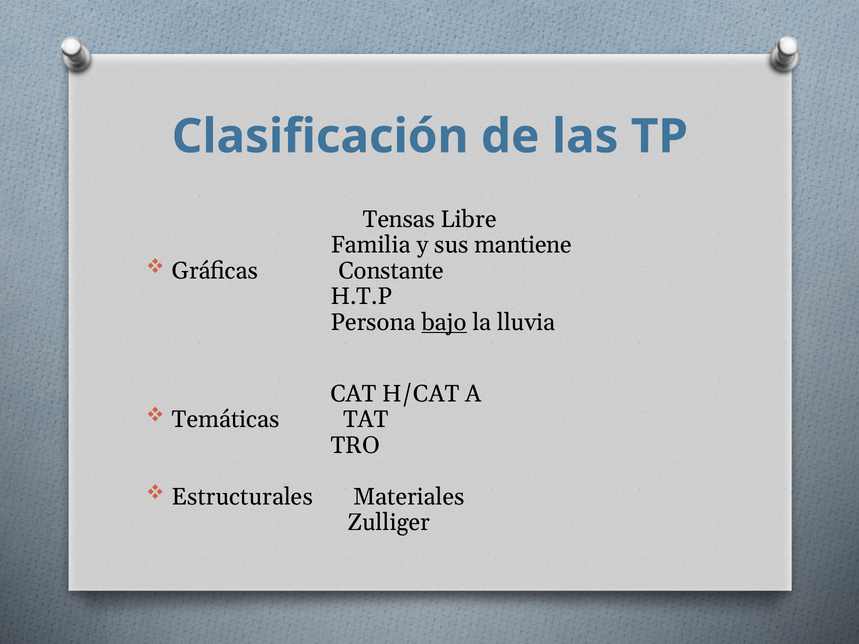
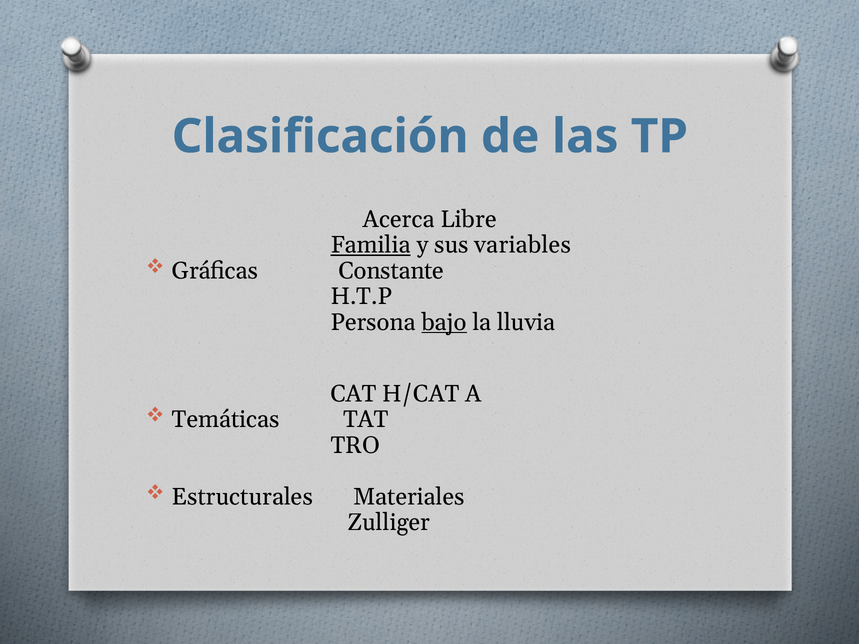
Tensas: Tensas -> Acerca (399, 219)
Familia underline: none -> present (371, 245)
mantiene: mantiene -> variables (523, 245)
